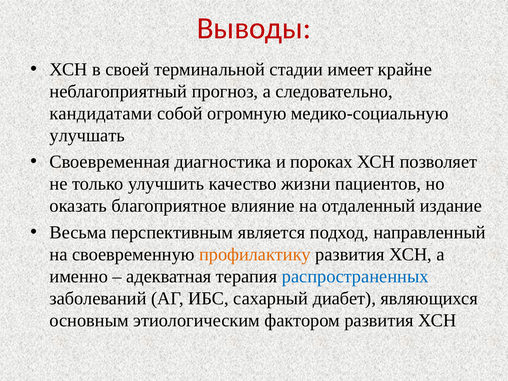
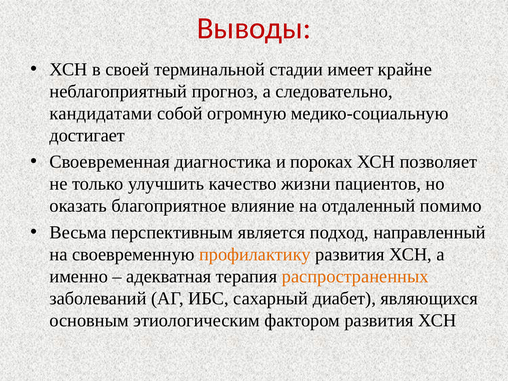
улучшать: улучшать -> достигает (87, 135)
издание: издание -> помимо (451, 206)
распространенных colour: blue -> orange (355, 276)
